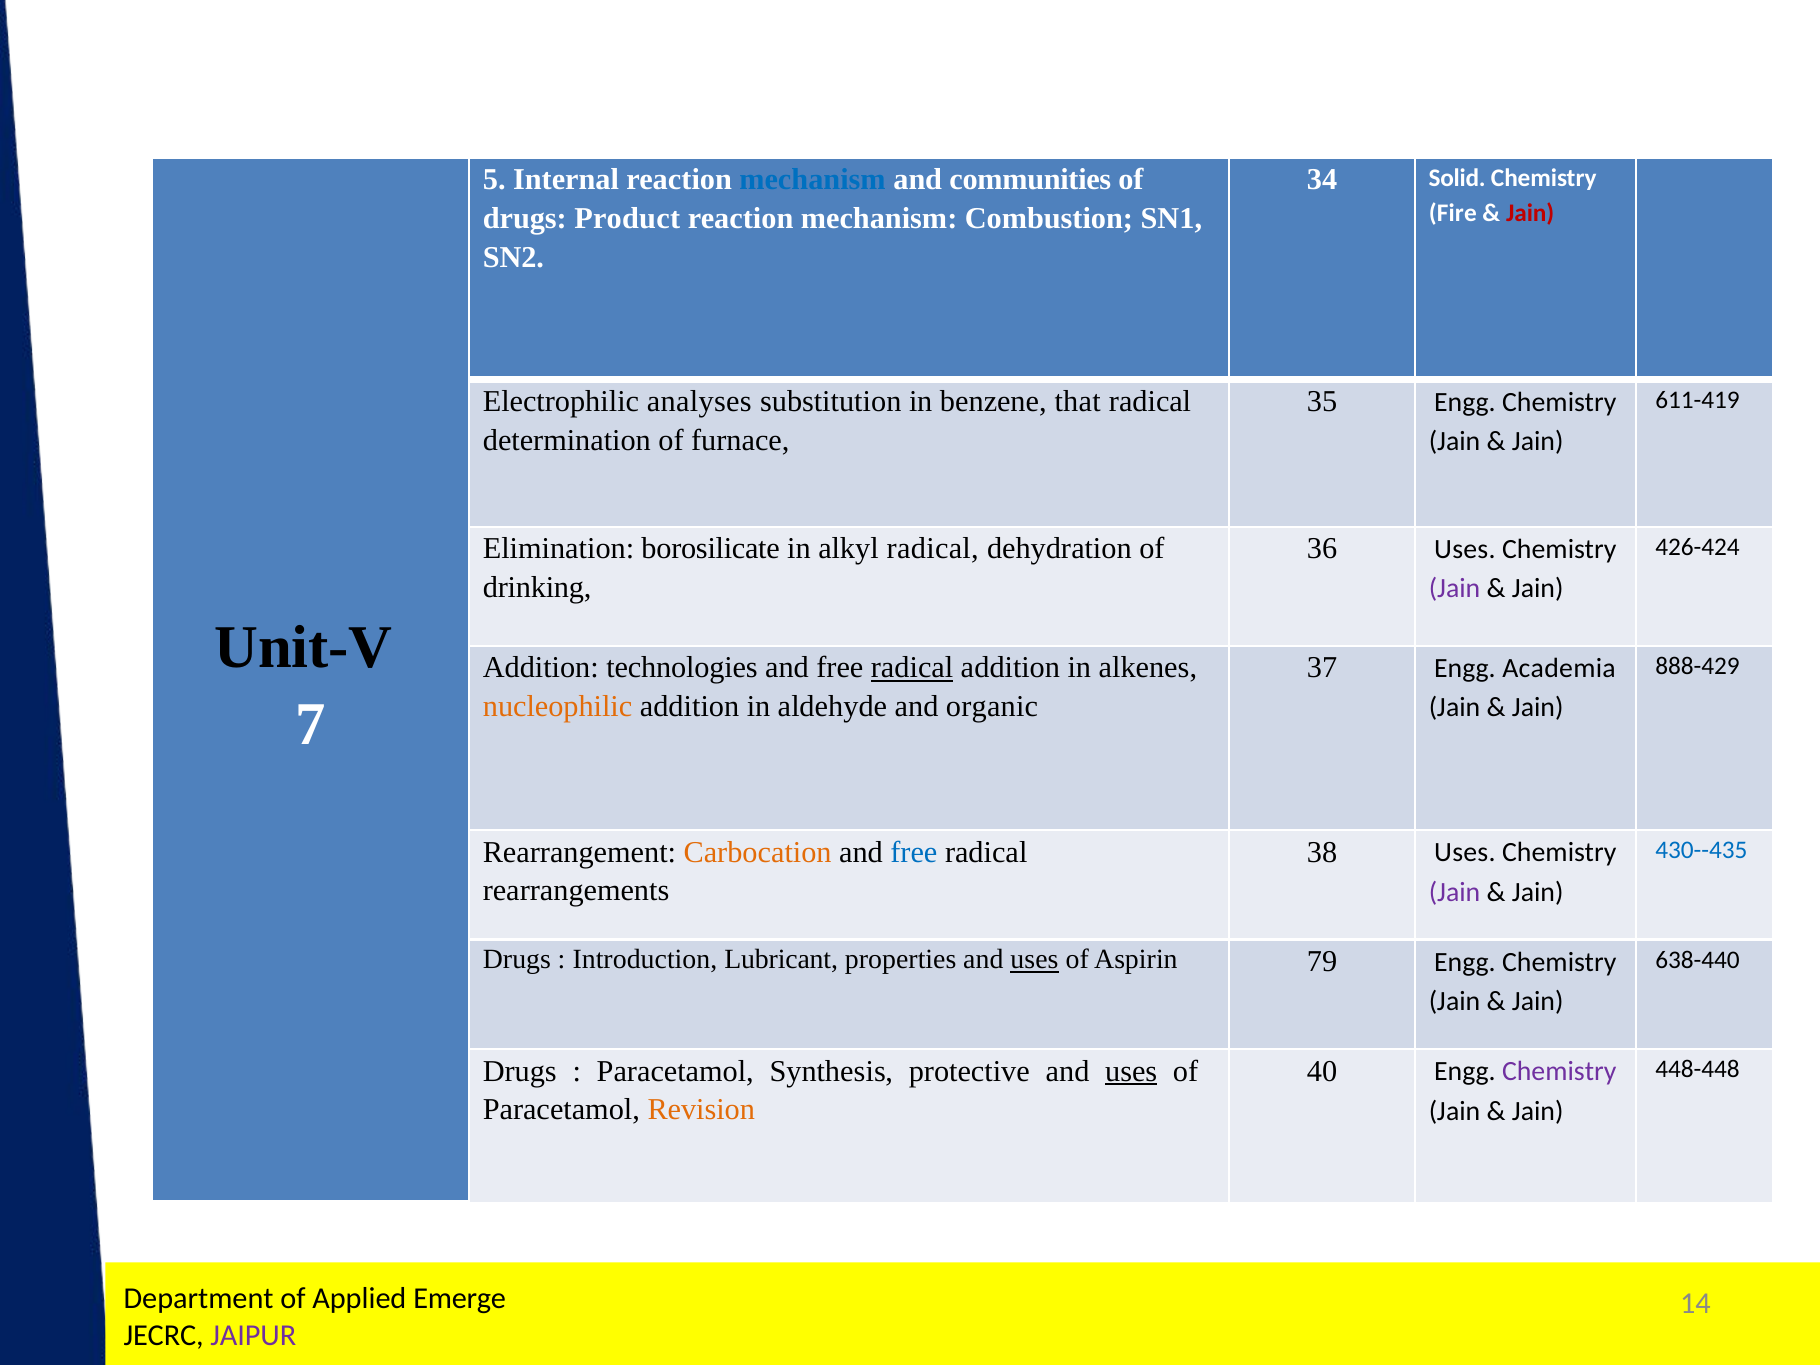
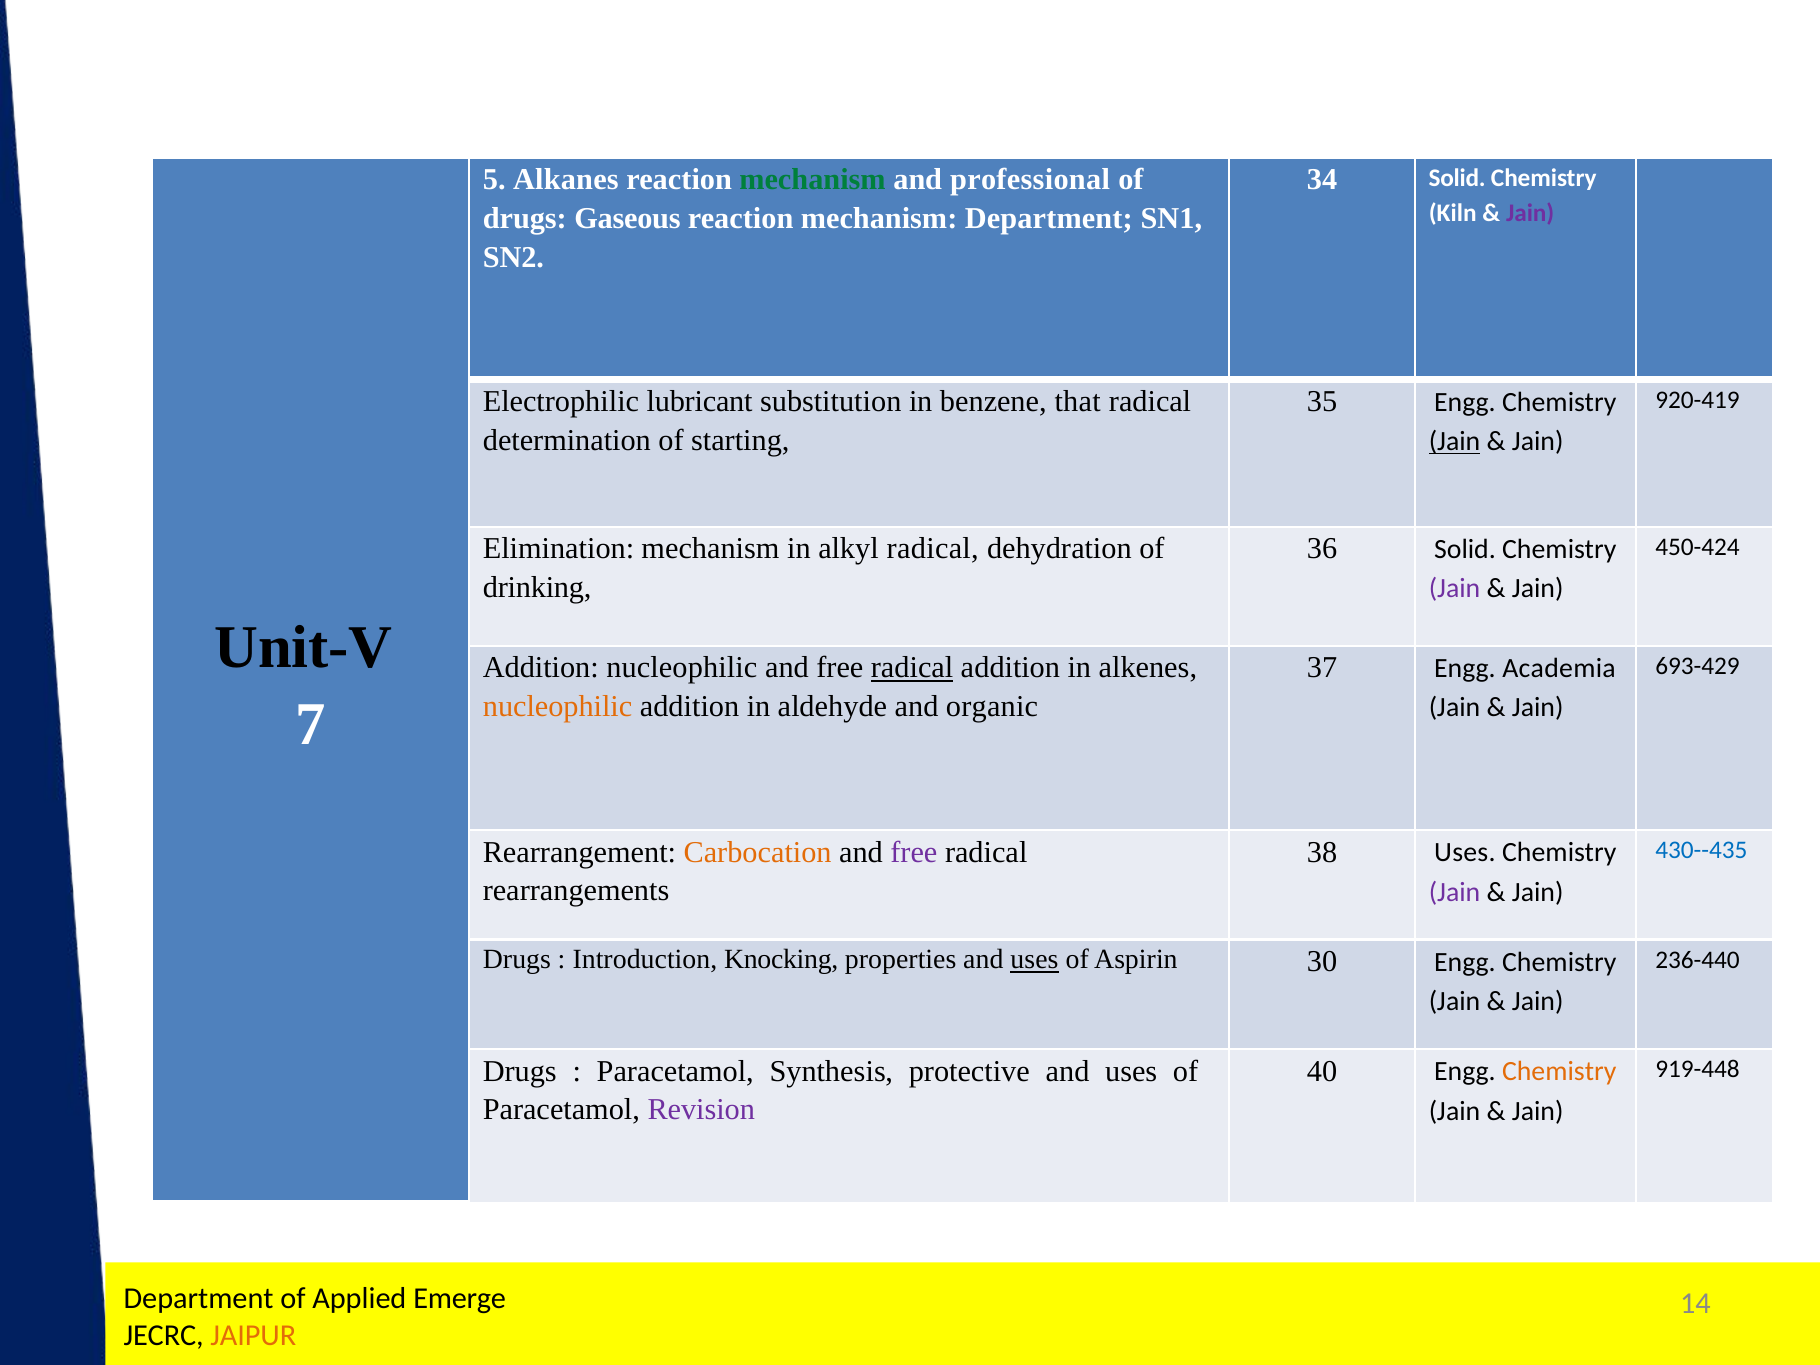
Internal: Internal -> Alkanes (566, 180)
mechanism colour: blue -> green (813, 180)
communities: communities -> professional (1030, 180)
Fire: Fire -> Kiln (1453, 213)
Jain colour: red -> purple (1530, 213)
Product: Product -> Gaseous (627, 218)
mechanism Combustion: Combustion -> Department (1049, 218)
analyses: analyses -> lubricant (700, 402)
611-419: 611-419 -> 920-419 (1697, 400)
furnace: furnace -> starting (740, 440)
Jain underline: none -> present (1455, 442)
Elimination borosilicate: borosilicate -> mechanism (710, 549)
36 Uses: Uses -> Solid (1465, 549)
426-424: 426-424 -> 450-424 (1697, 547)
Addition technologies: technologies -> nucleophilic (682, 668)
888-429: 888-429 -> 693-429 (1697, 666)
free colour: blue -> purple (914, 852)
Lubricant: Lubricant -> Knocking (781, 960)
79: 79 -> 30 (1322, 962)
638-440: 638-440 -> 236-440 (1697, 960)
uses underline: present -> none (1131, 1071)
Chemistry colour: purple -> orange (1559, 1072)
448-448: 448-448 -> 919-448 (1697, 1069)
Revision colour: orange -> purple (701, 1110)
JAIPUR colour: purple -> orange (253, 1335)
